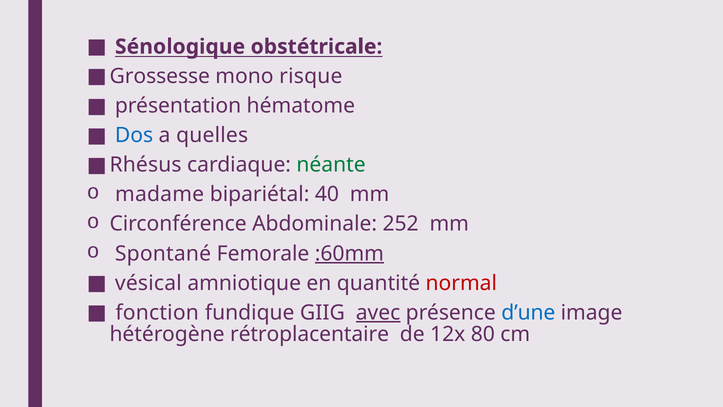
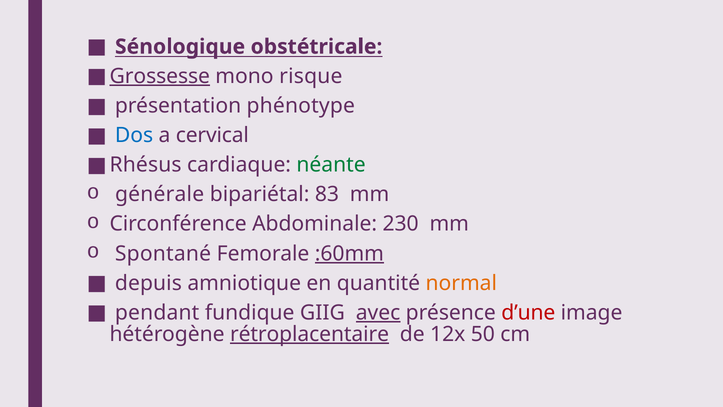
Grossesse underline: none -> present (160, 76)
hématome: hématome -> phénotype (301, 106)
quelles: quelles -> cervical (212, 135)
madame: madame -> générale (160, 194)
40: 40 -> 83 (327, 194)
252: 252 -> 230 (401, 224)
vésical: vésical -> depuis (148, 283)
normal colour: red -> orange (461, 283)
fonction: fonction -> pendant (157, 312)
d’une colour: blue -> red (528, 312)
rétroplacentaire underline: none -> present (310, 334)
80: 80 -> 50 (483, 334)
